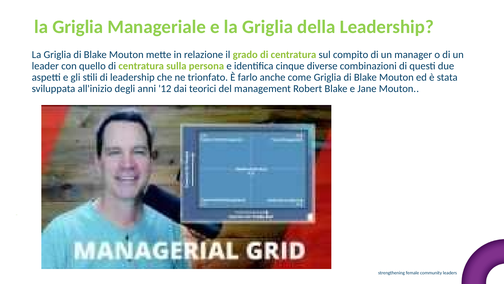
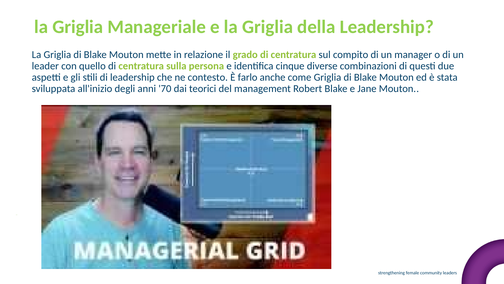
trionfato: trionfato -> contesto (208, 77)
12: 12 -> 70 (165, 89)
